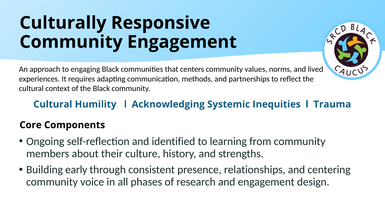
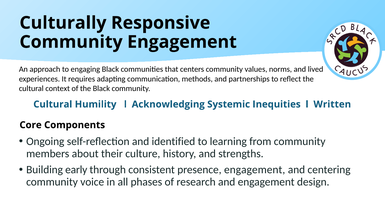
Trauma: Trauma -> Written (332, 104)
presence relationships: relationships -> engagement (255, 169)
